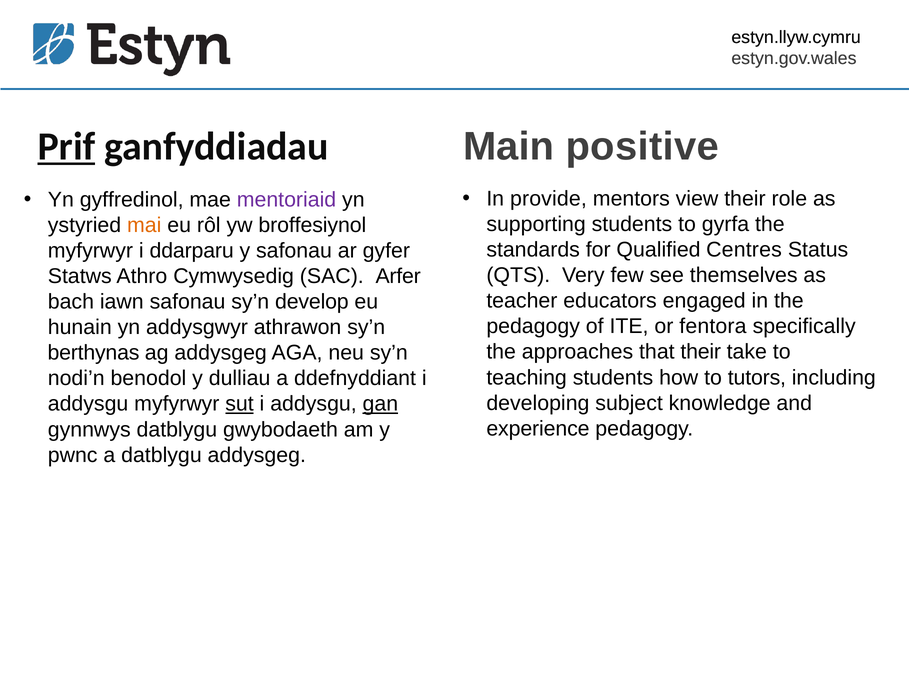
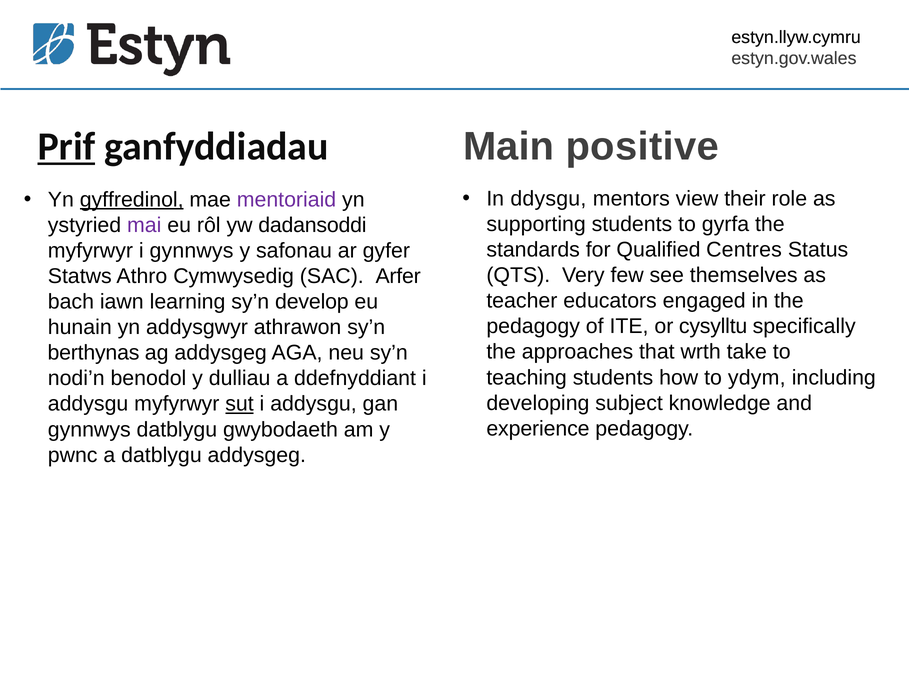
provide: provide -> ddysgu (548, 199)
gyffredinol underline: none -> present (132, 200)
mai colour: orange -> purple (144, 225)
broffesiynol: broffesiynol -> dadansoddi (312, 225)
i ddarparu: ddarparu -> gynnwys (192, 251)
iawn safonau: safonau -> learning (188, 302)
fentora: fentora -> cysylltu (713, 327)
that their: their -> wrth (701, 352)
tutors: tutors -> ydym (757, 378)
gan underline: present -> none (380, 404)
